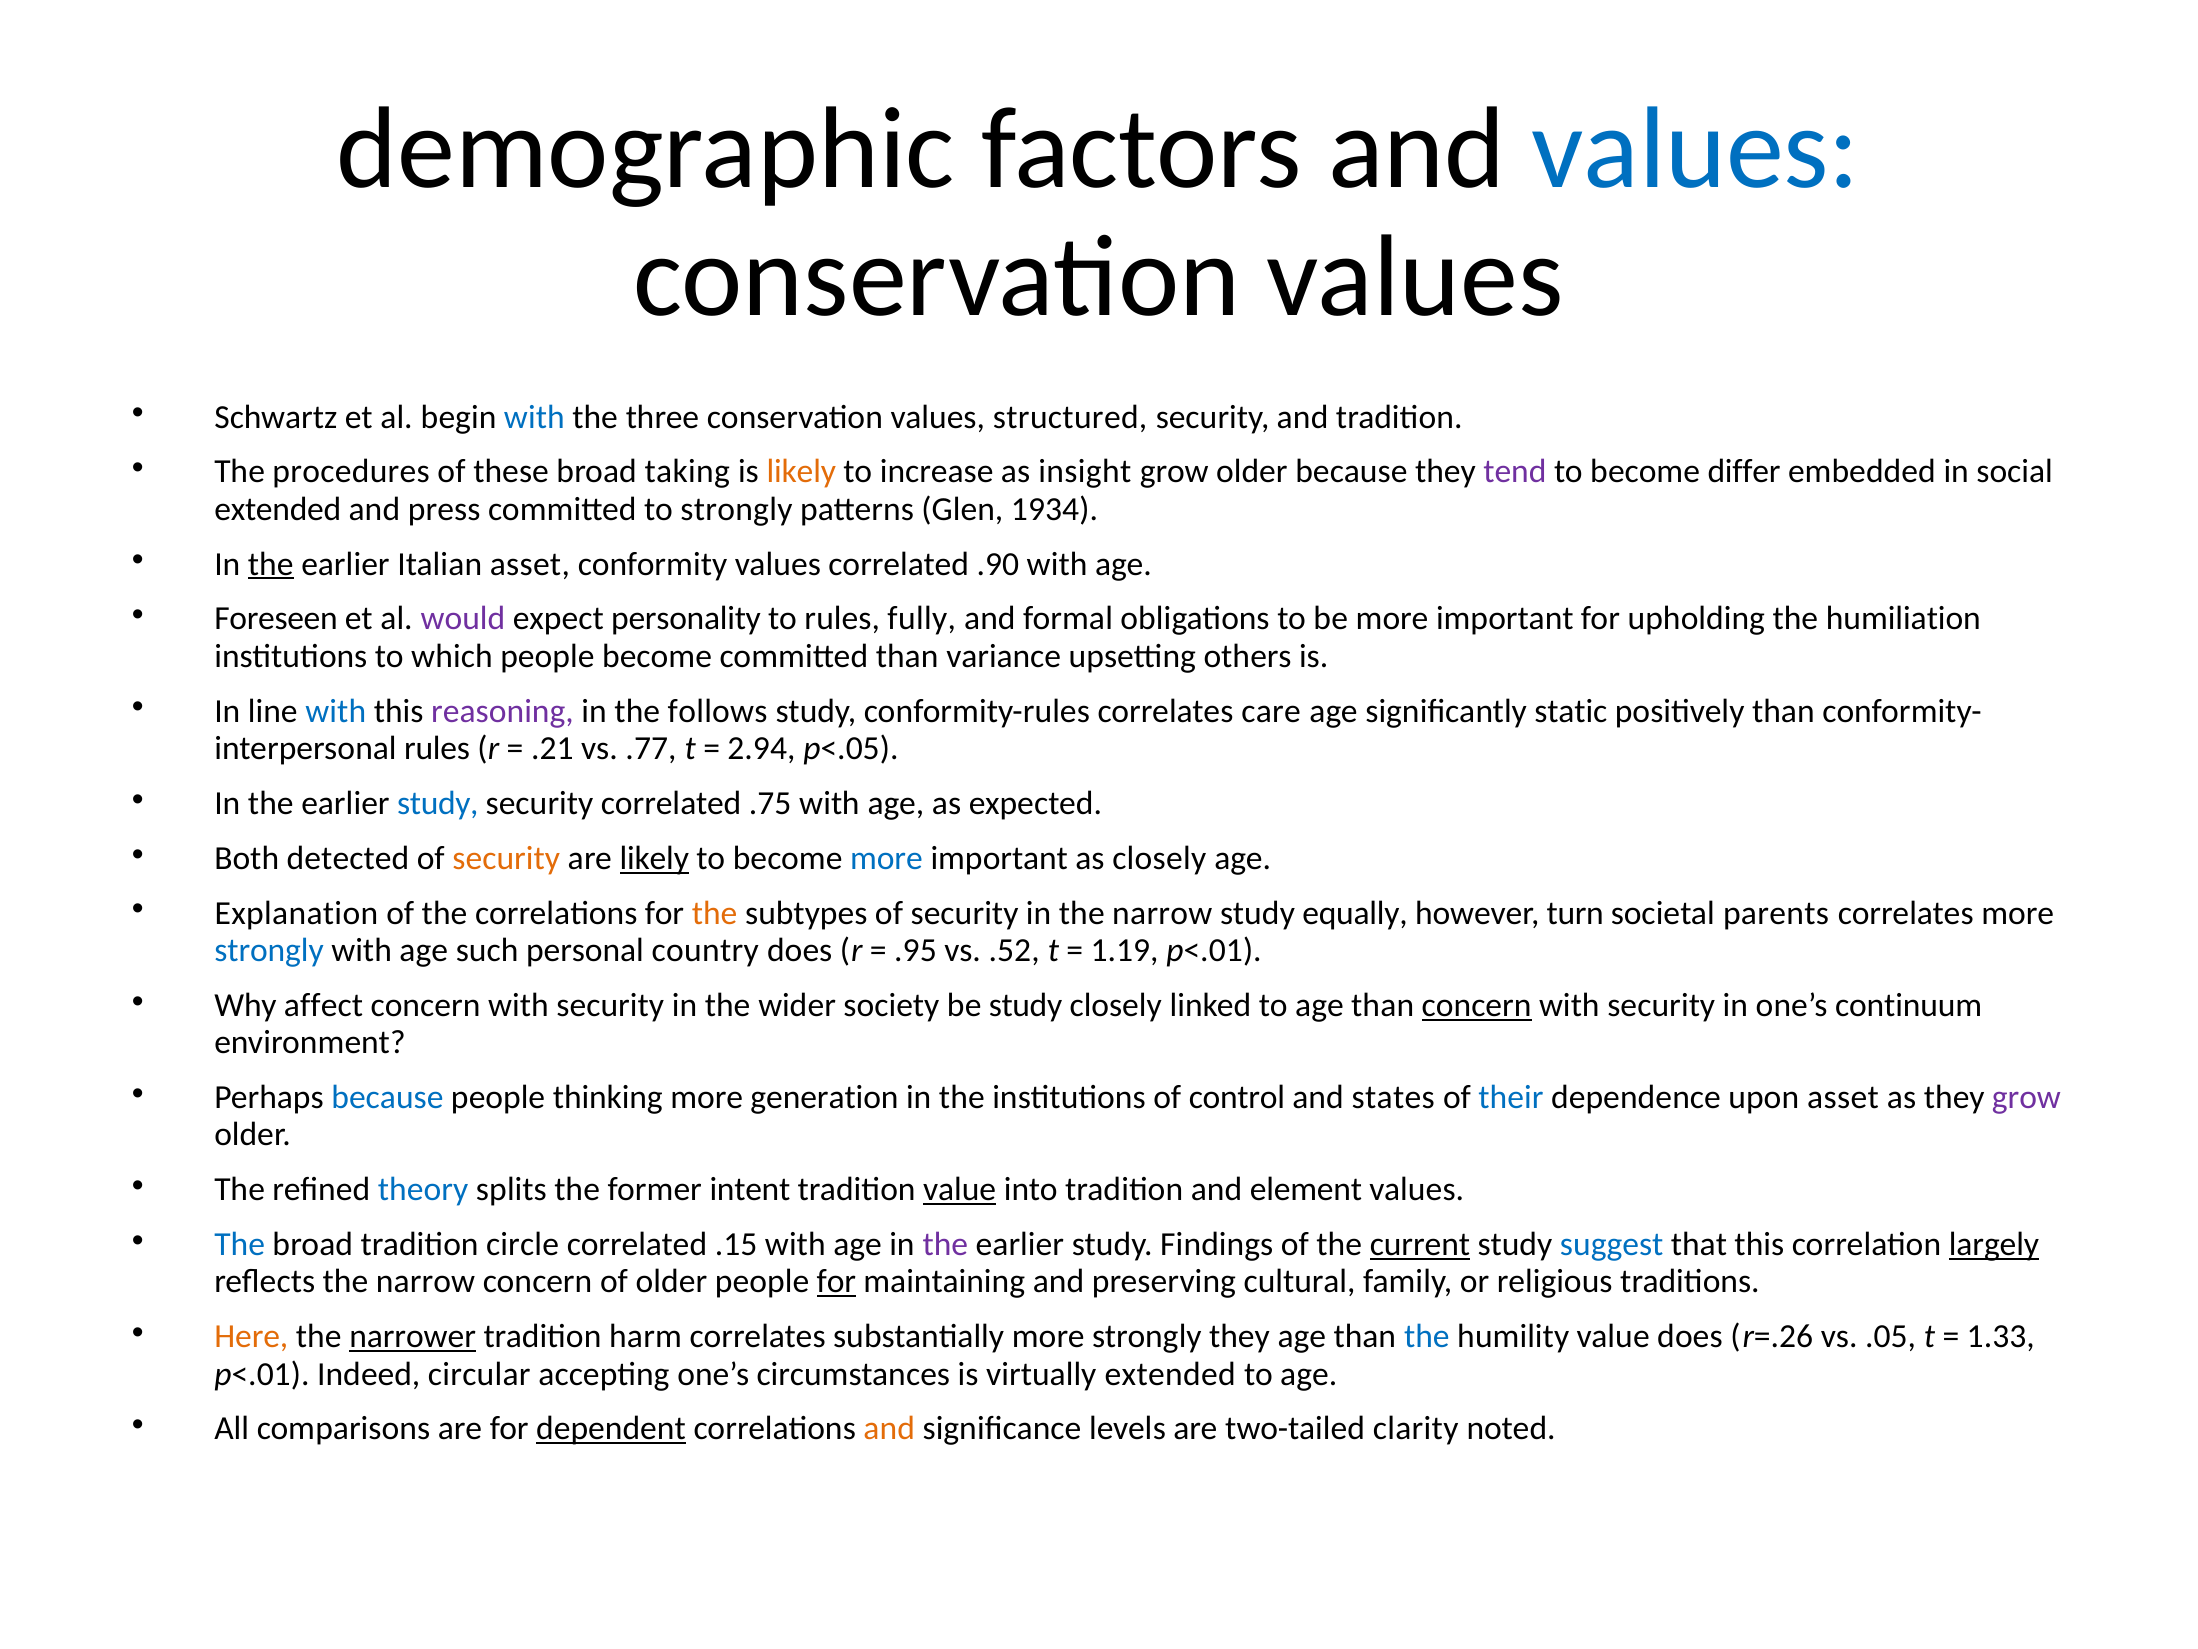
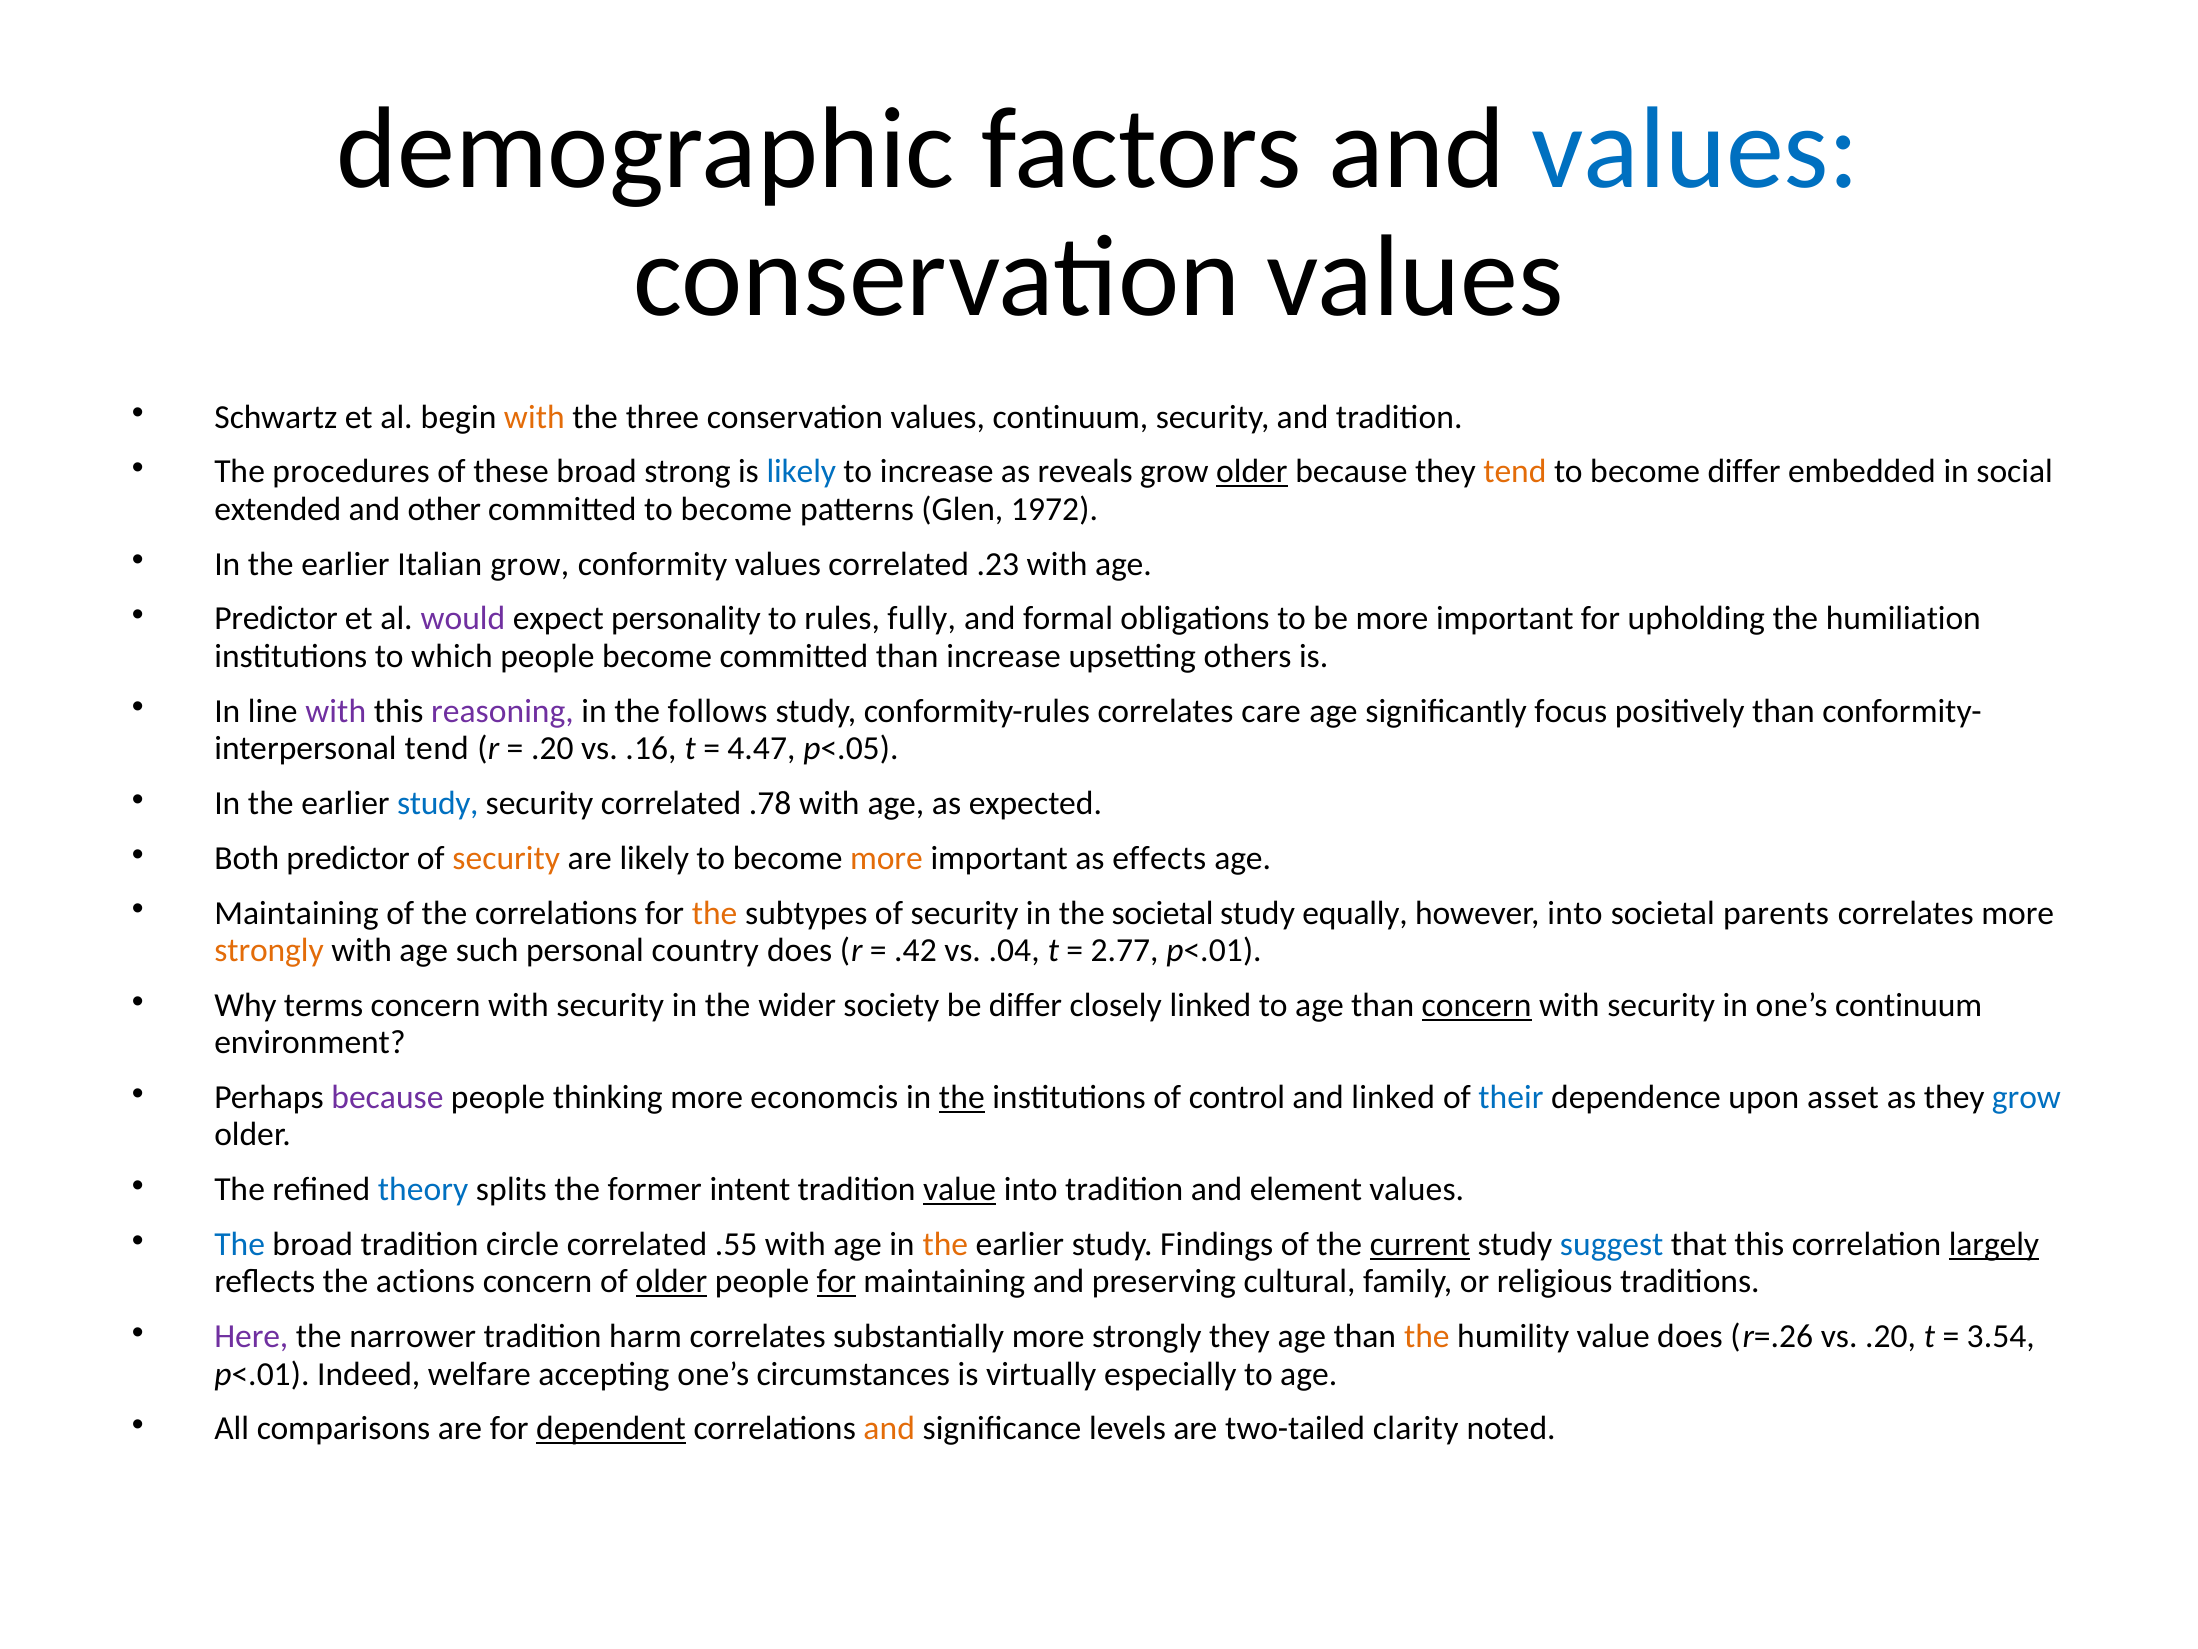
with colour: blue -> orange (534, 417)
values structured: structured -> continuum (1070, 417)
taking: taking -> strong (687, 472)
likely colour: orange -> blue (801, 472)
insight: insight -> reveals (1085, 472)
older underline: none -> present (1252, 472)
tend colour: purple -> orange (1515, 472)
press: press -> other (444, 509)
committed to strongly: strongly -> become (736, 509)
1934: 1934 -> 1972 (1054, 509)
the underline: present -> none (271, 564)
Italian asset: asset -> grow (530, 564)
.90: .90 -> .23 (998, 564)
Foreseen: Foreseen -> Predictor (276, 619)
than variance: variance -> increase (1004, 656)
with colour: blue -> purple (336, 711)
static: static -> focus (1571, 711)
rules: rules -> tend (437, 748)
.21: .21 -> .20 (552, 748)
.77: .77 -> .16 (651, 748)
2.94: 2.94 -> 4.47 (761, 748)
.75: .75 -> .78 (770, 803)
Both detected: detected -> predictor (348, 858)
likely underline: present -> none (654, 858)
more colour: blue -> orange (886, 858)
as closely: closely -> effects (1159, 858)
Explanation: Explanation -> Maintaining (297, 913)
in the narrow: narrow -> societal (1163, 913)
however turn: turn -> into (1575, 913)
strongly colour: blue -> orange (269, 950)
.95: .95 -> .42 (915, 950)
.52: .52 -> .04 (1014, 950)
1.19: 1.19 -> 2.77 (1125, 950)
affect: affect -> terms (324, 1005)
be study: study -> differ (1025, 1005)
because colour: blue -> purple (387, 1097)
generation: generation -> economcis (824, 1097)
the underline: none -> present (962, 1097)
and states: states -> linked (1393, 1097)
grow colour: purple -> blue (2026, 1097)
.15: .15 -> .55 (736, 1244)
the colour: purple -> orange (945, 1244)
reflects the narrow: narrow -> actions (425, 1281)
older underline: none -> present (671, 1281)
Here colour: orange -> purple (251, 1336)
narrower underline: present -> none (413, 1336)
the colour: blue -> orange (1427, 1336)
vs .05: .05 -> .20 (1891, 1336)
1.33: 1.33 -> 3.54 (2001, 1336)
circular: circular -> welfare (479, 1374)
virtually extended: extended -> especially (1170, 1374)
